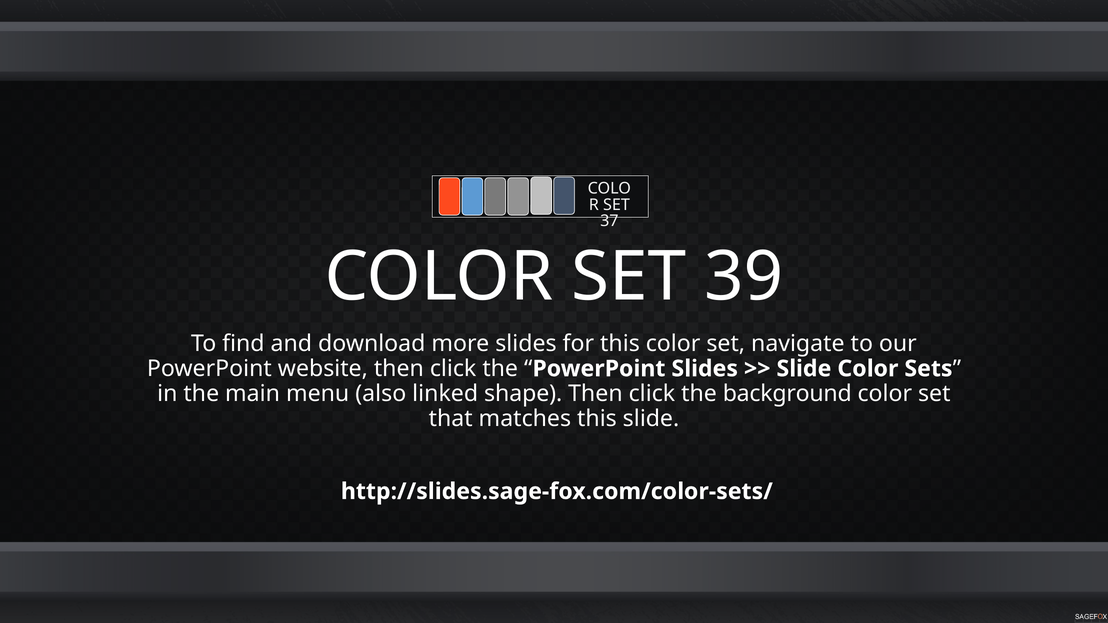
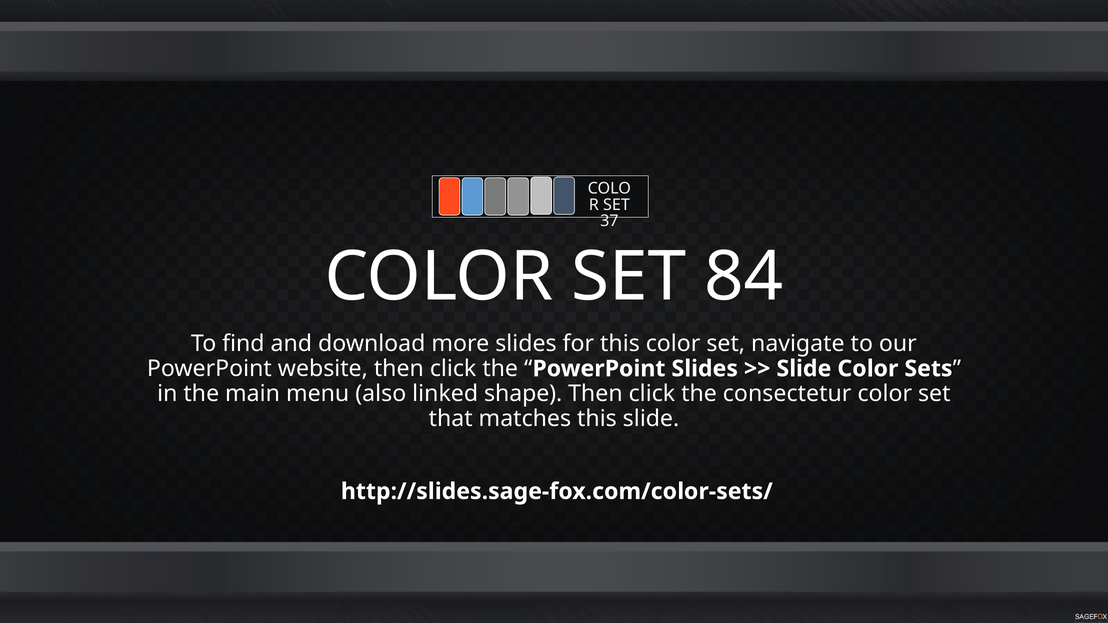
39: 39 -> 84 (744, 277)
background: background -> consectetur (787, 394)
